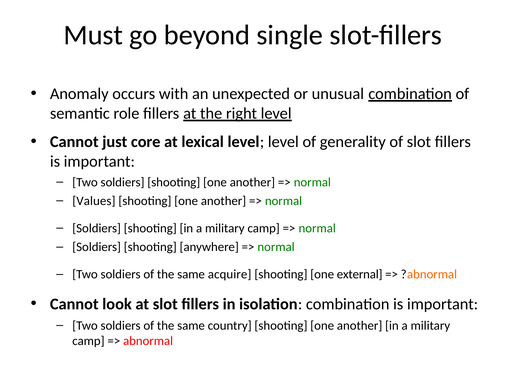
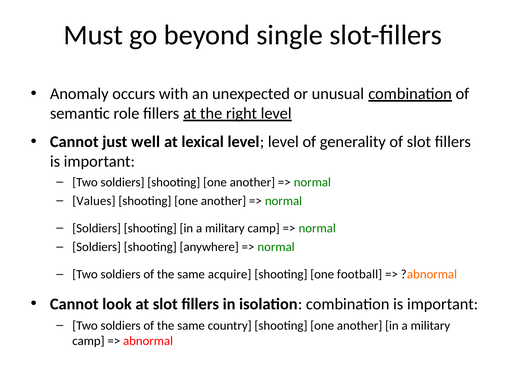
core: core -> well (146, 142)
external: external -> football (360, 274)
